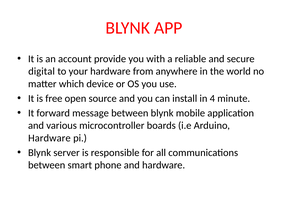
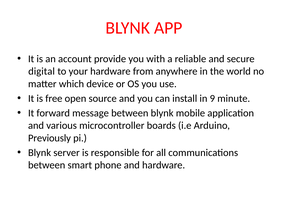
4: 4 -> 9 (212, 98)
Hardware: Hardware -> Previously (49, 138)
